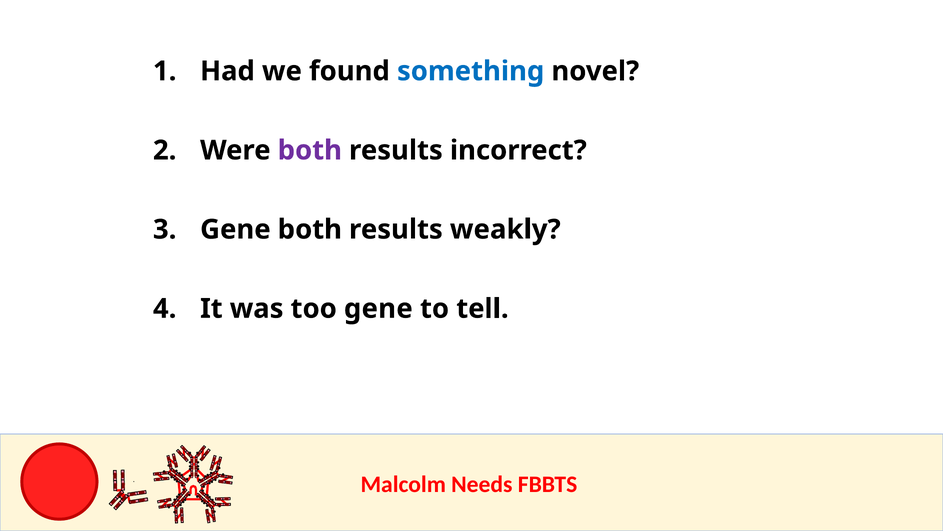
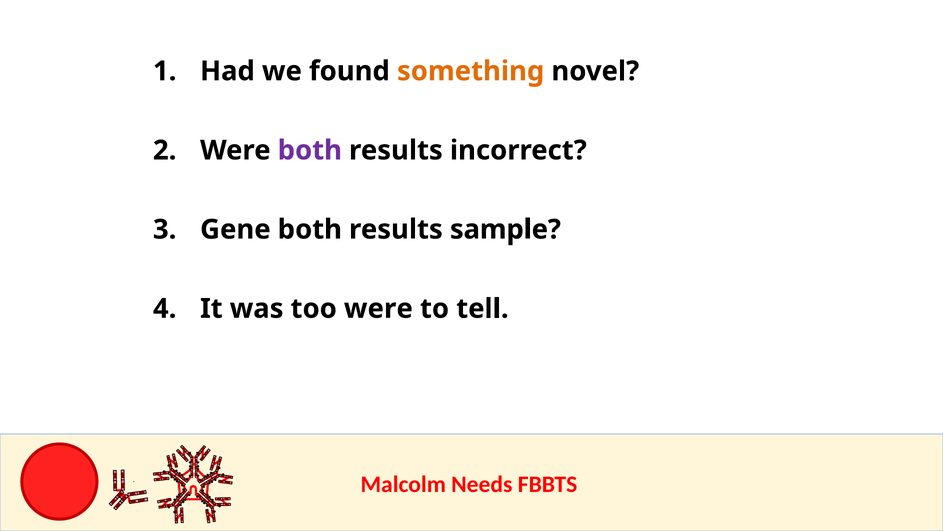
something colour: blue -> orange (471, 71)
weakly: weakly -> sample (505, 229)
too gene: gene -> were (378, 308)
